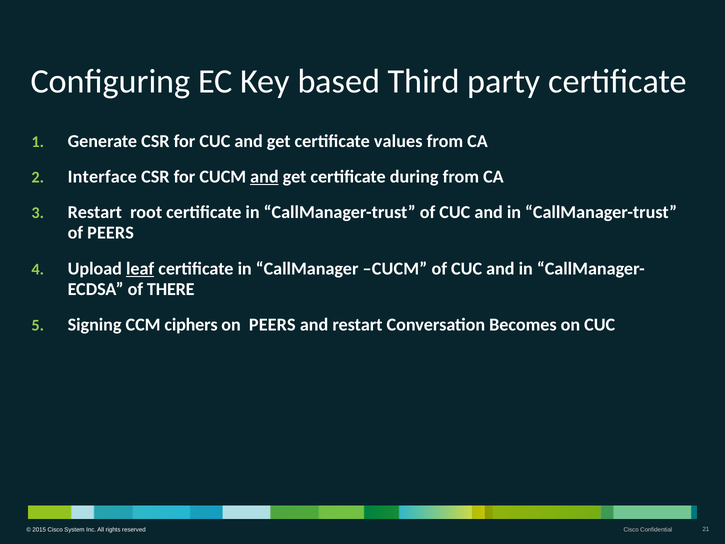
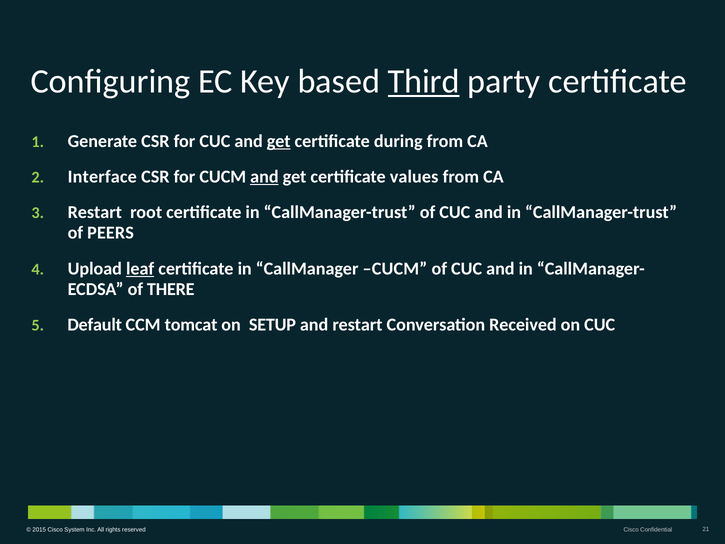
Third underline: none -> present (424, 81)
get underline: none -> present (279, 141)
values: values -> during (398, 141)
during: during -> values (414, 177)
Signing: Signing -> Default (95, 325)
ciphers: ciphers -> tomcat (191, 325)
on PEERS: PEERS -> SETUP (272, 325)
Becomes: Becomes -> Received (523, 325)
